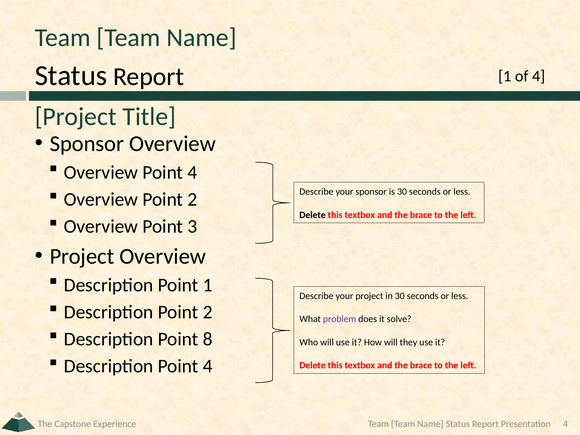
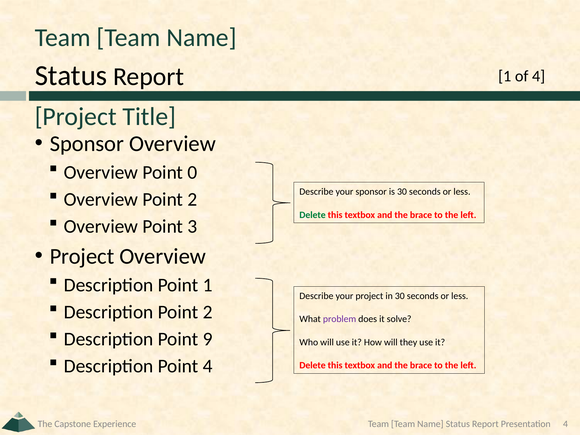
Overview Point 4: 4 -> 0 (192, 172)
Delete colour: black -> green (313, 215)
8: 8 -> 9 (208, 339)
